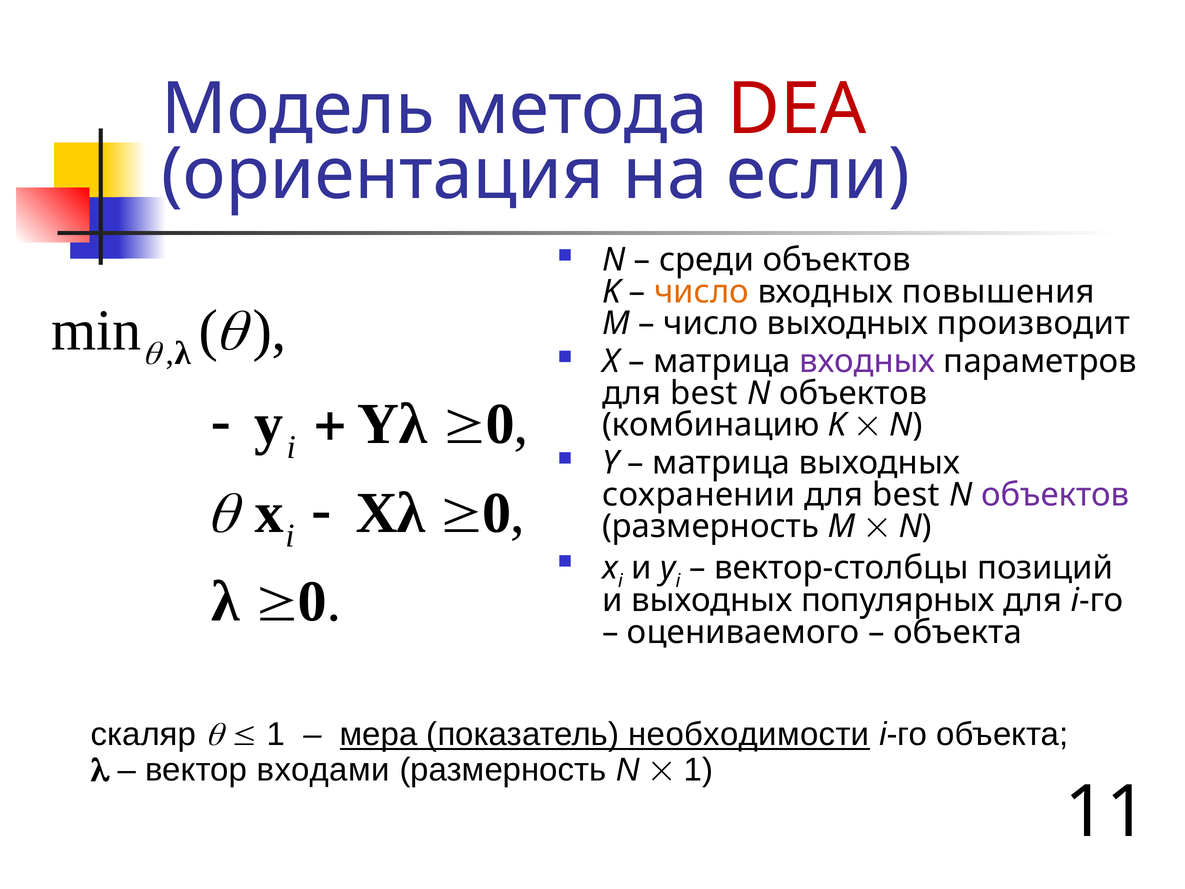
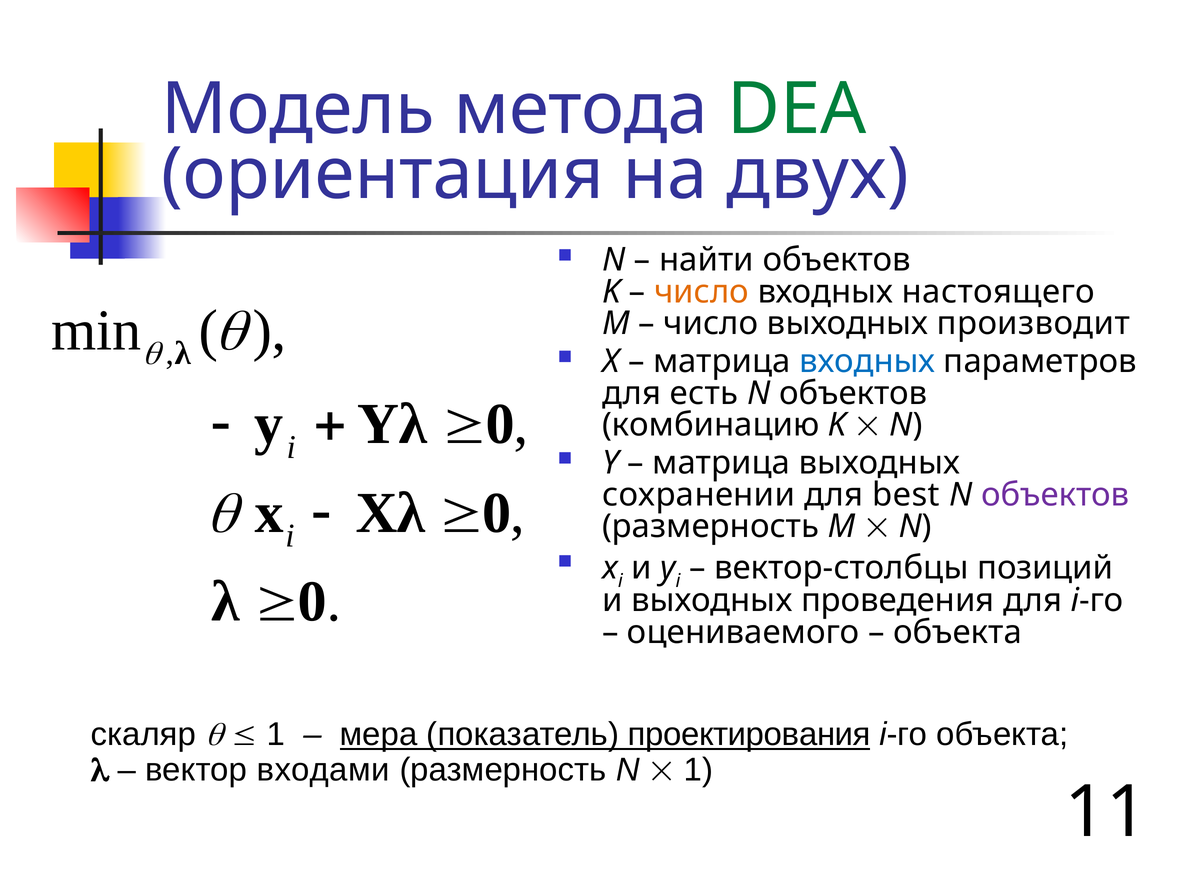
DEA colour: red -> green (797, 109)
если: если -> двух (818, 174)
среди: среди -> найти (706, 260)
повышения: повышения -> настоящего (998, 292)
входных colour: purple -> blue (867, 361)
best: best -> есть (704, 393)
популярных: популярных -> проведения (898, 600)
необходимости: необходимости -> проектирования (749, 734)
